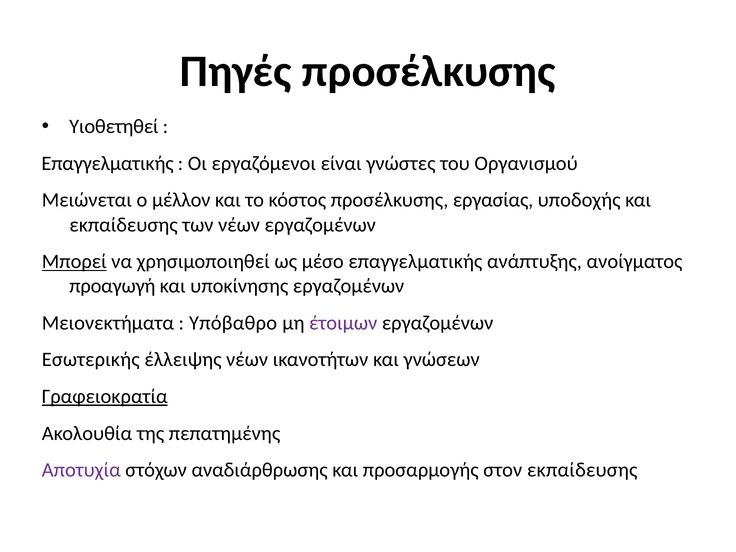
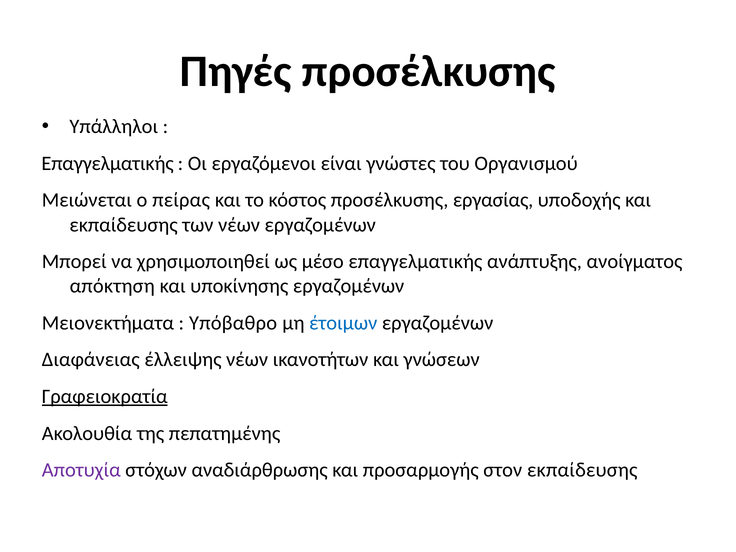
Υιοθετηθεί: Υιοθετηθεί -> Υπάλληλοι (114, 127)
μέλλον: μέλλον -> πείρας (181, 200)
Μπορεί underline: present -> none (74, 262)
προαγωγή: προαγωγή -> απόκτηση (112, 286)
έτοιμων colour: purple -> blue (343, 323)
Εσωτερικής: Εσωτερικής -> Διαφάνειας (91, 360)
